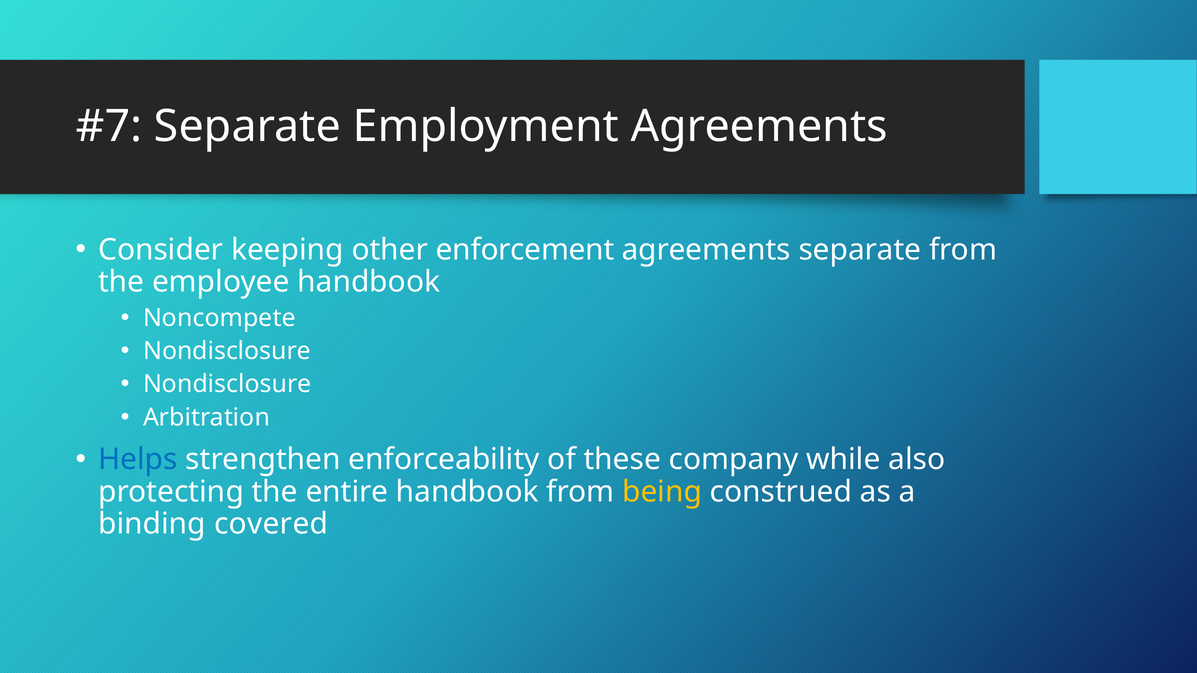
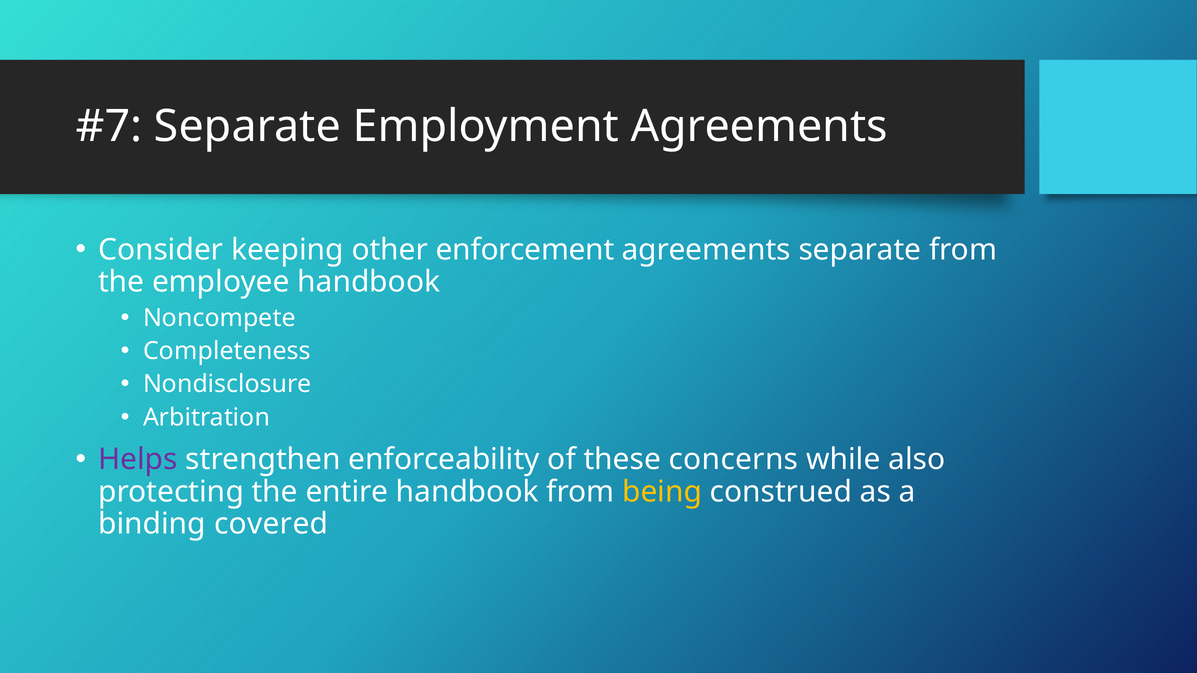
Nondisclosure: Nondisclosure -> Completeness (227, 351)
Helps colour: blue -> purple (138, 460)
company: company -> concerns (733, 460)
